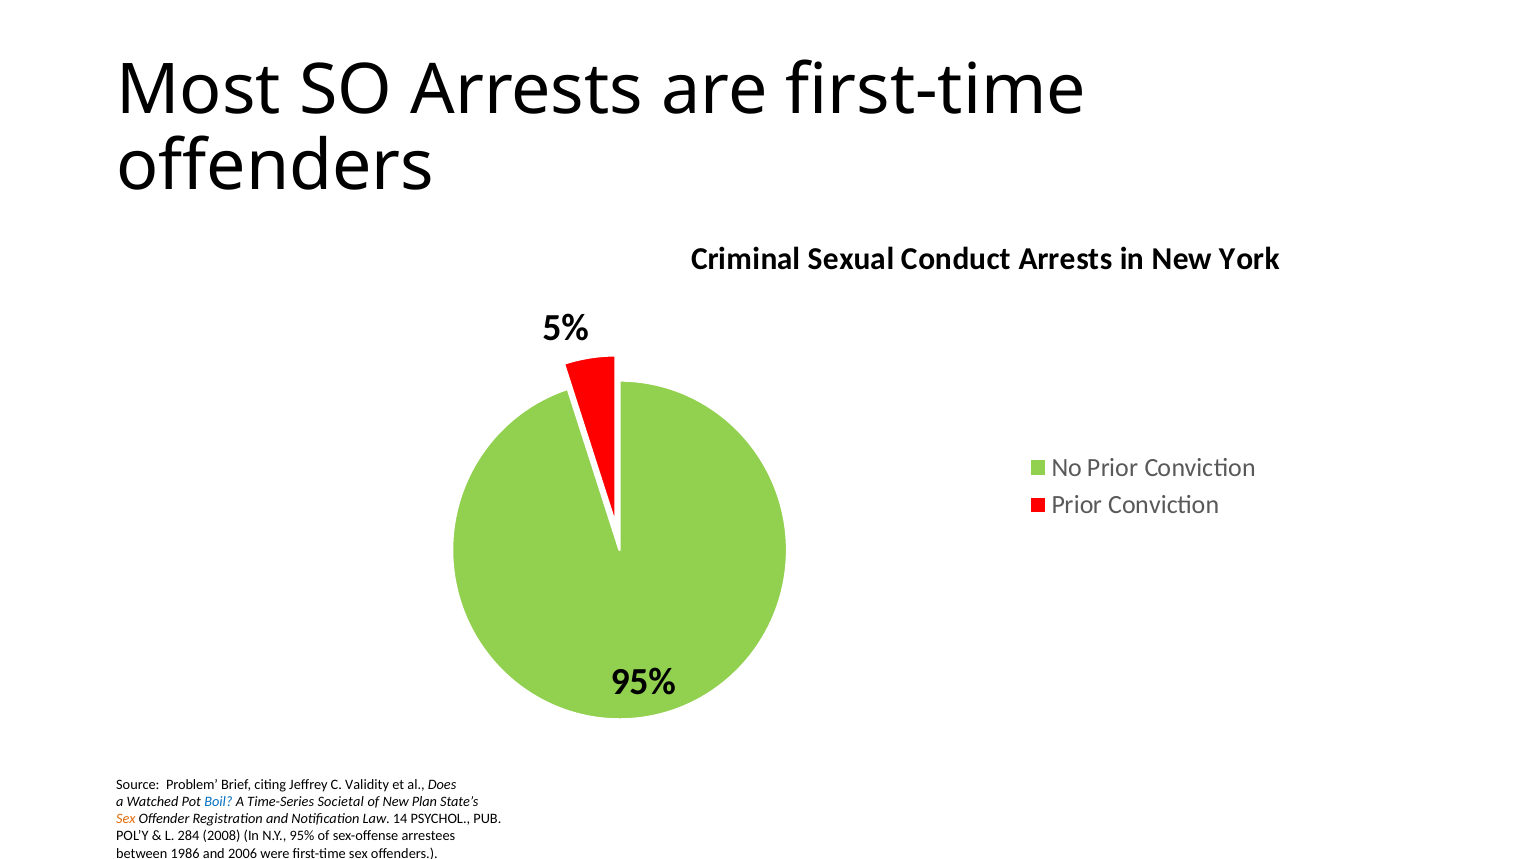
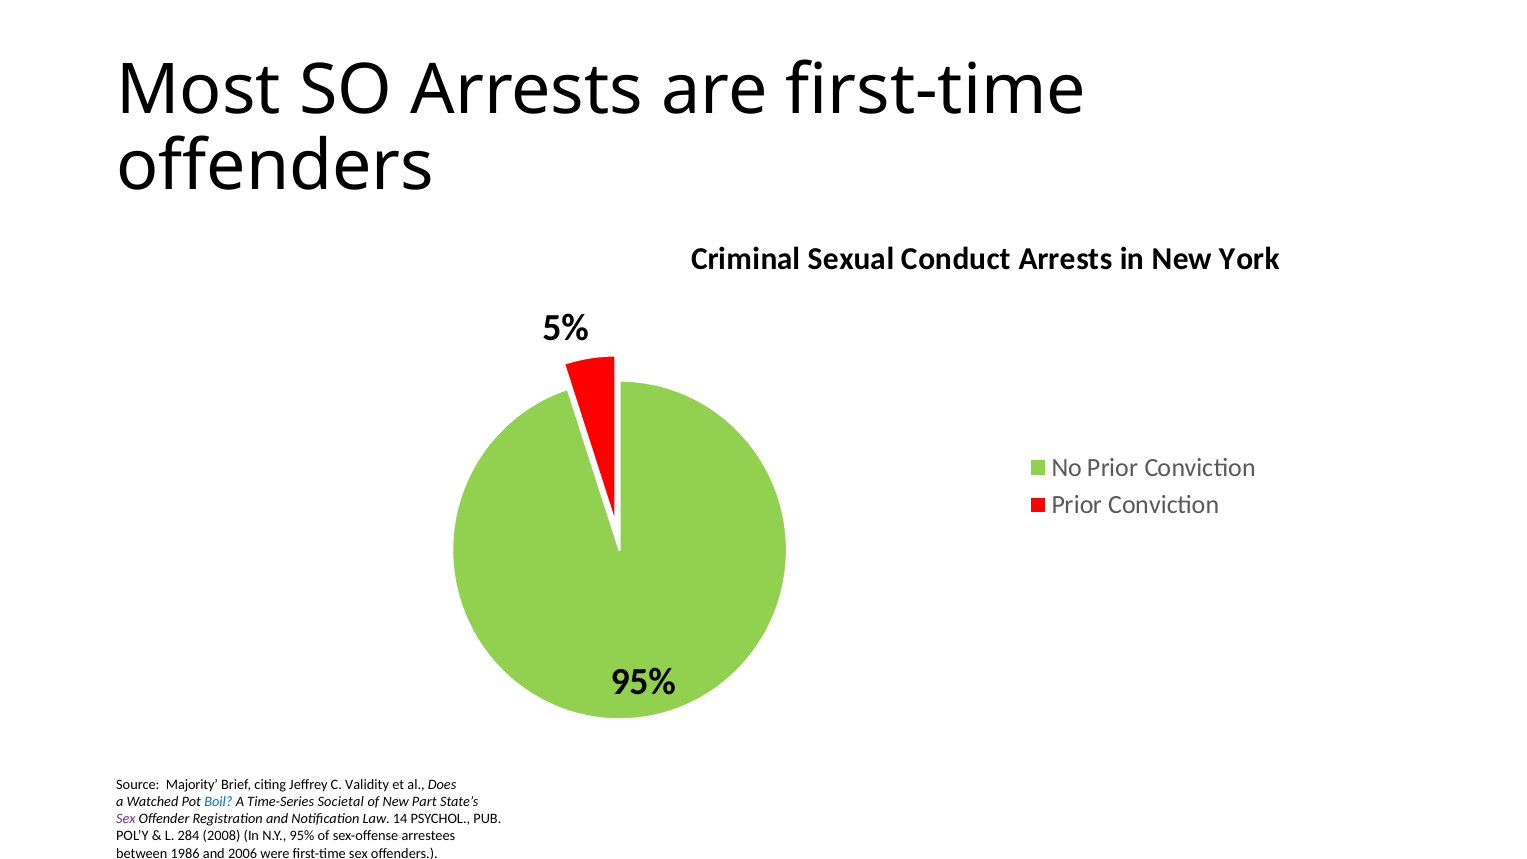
Problem: Problem -> Majority (192, 784)
Plan: Plan -> Part (424, 802)
Sex colour: orange -> purple (126, 819)
